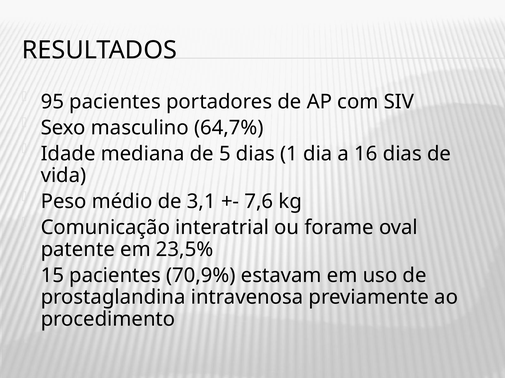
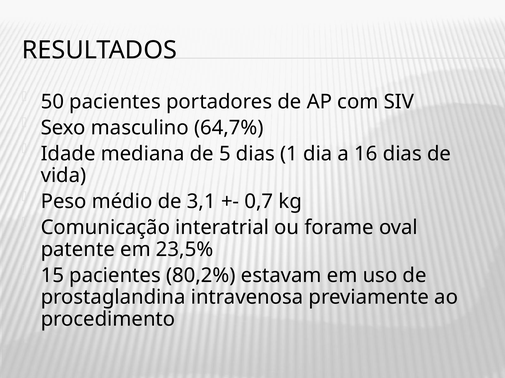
95: 95 -> 50 (52, 102)
7,6: 7,6 -> 0,7 (259, 202)
70,9%: 70,9% -> 80,2% (201, 276)
